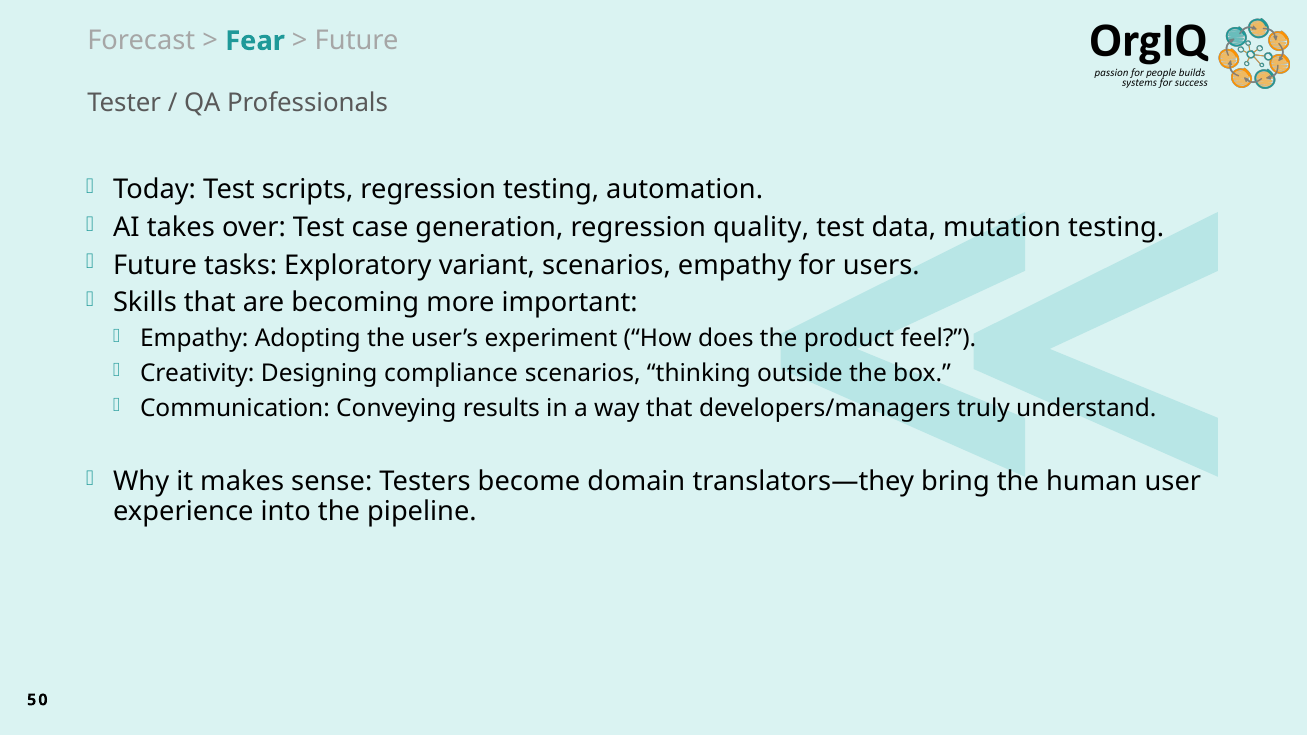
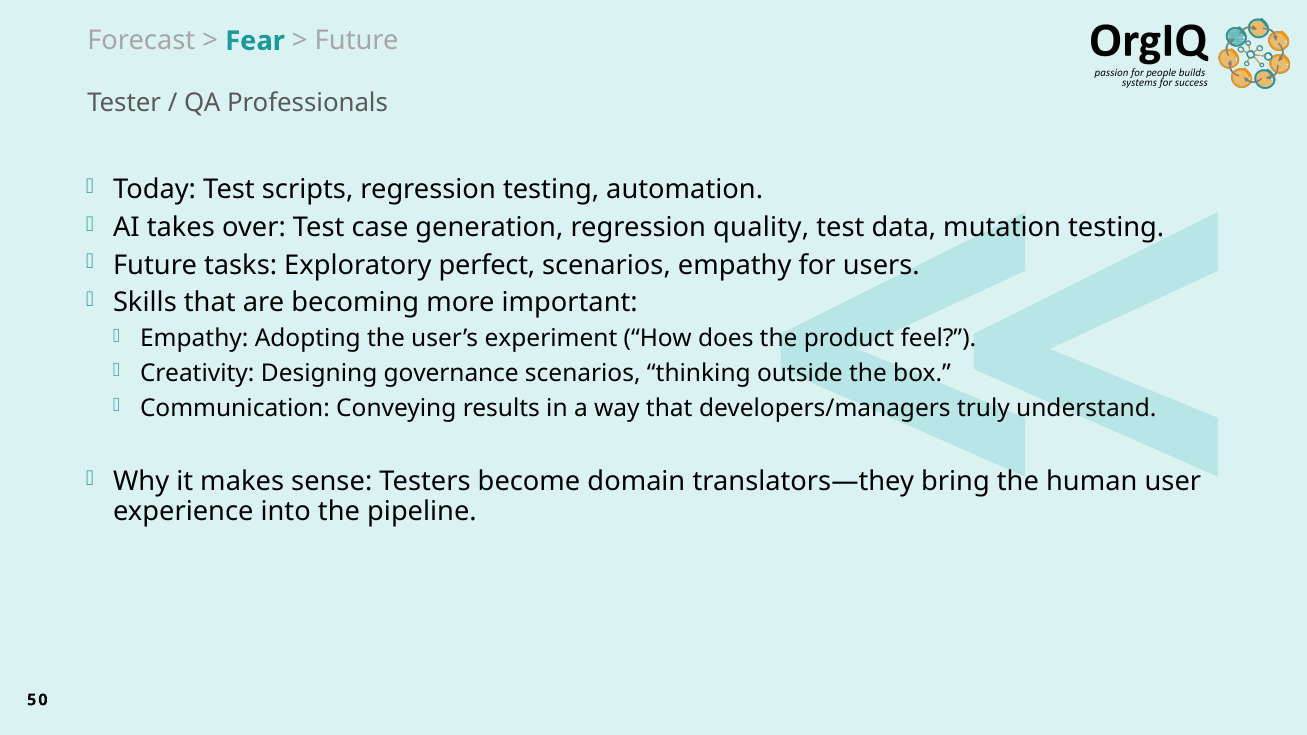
variant: variant -> perfect (487, 265)
compliance: compliance -> governance (451, 374)
